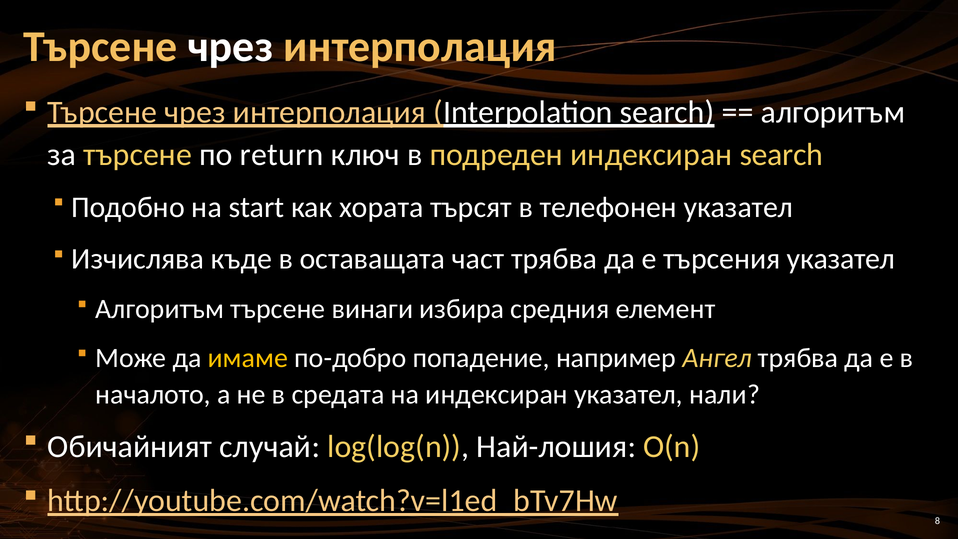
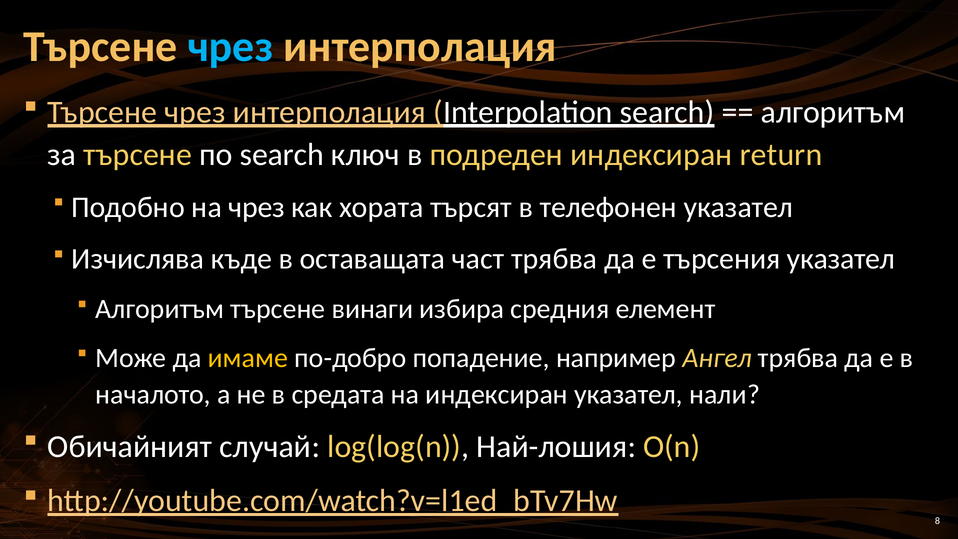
чрез colour: white -> light blue (230, 47)
по return: return -> search (282, 155)
индексиран search: search -> return (781, 155)
на start: start -> чрез (257, 207)
